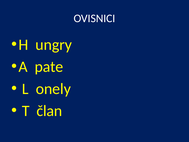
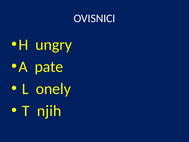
član: član -> njih (49, 111)
